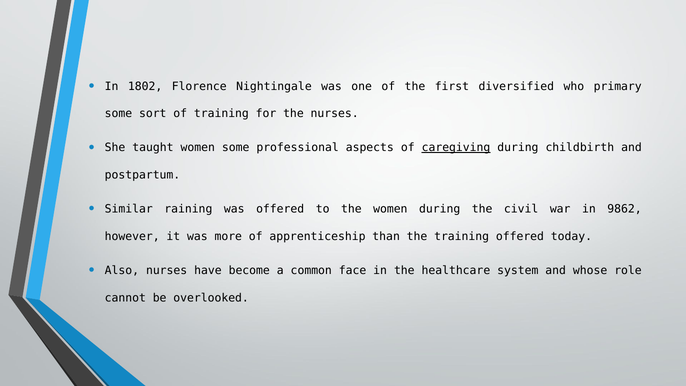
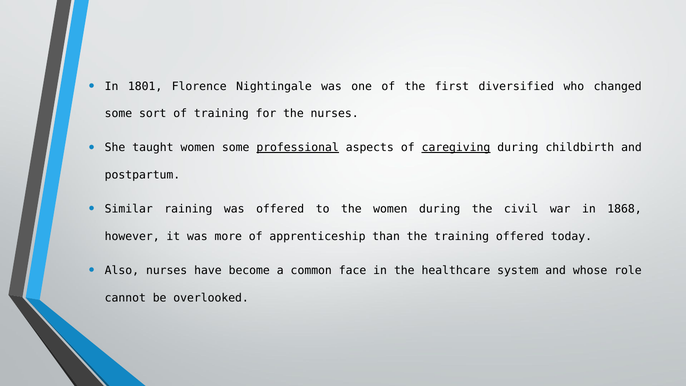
1802: 1802 -> 1801 (145, 86)
primary: primary -> changed (618, 86)
professional underline: none -> present (298, 148)
9862: 9862 -> 1868 (624, 209)
